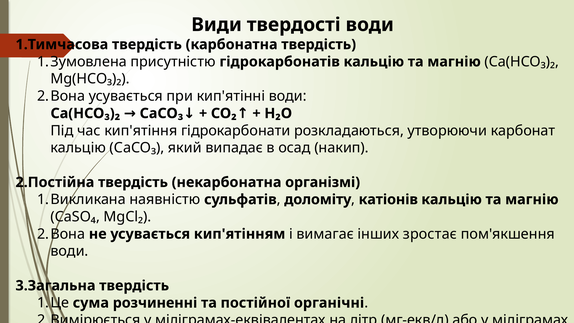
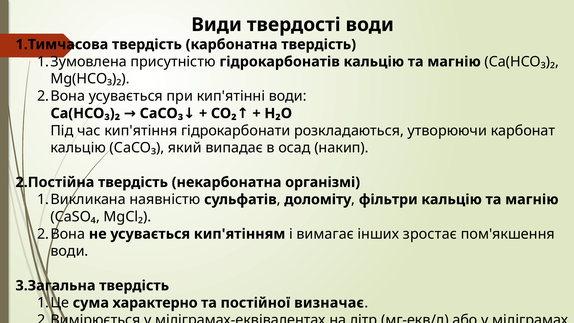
катіонів: катіонів -> фільтри (388, 199)
розчиненні: розчиненні -> характерно (155, 303)
органічні: органічні -> визначає (329, 303)
